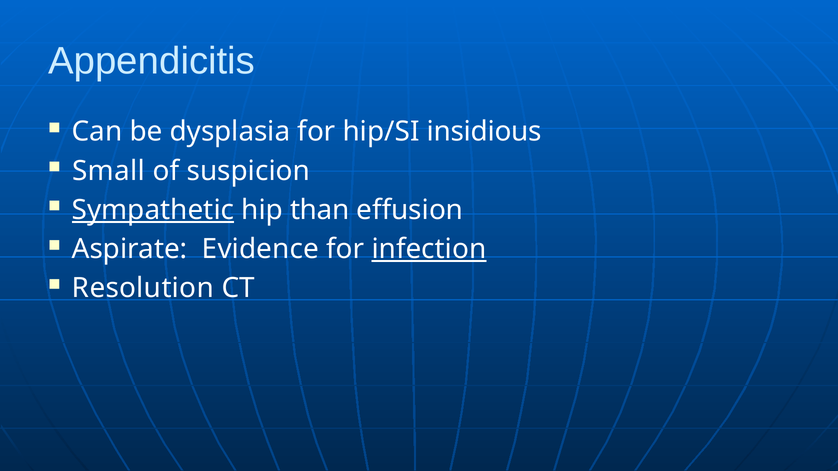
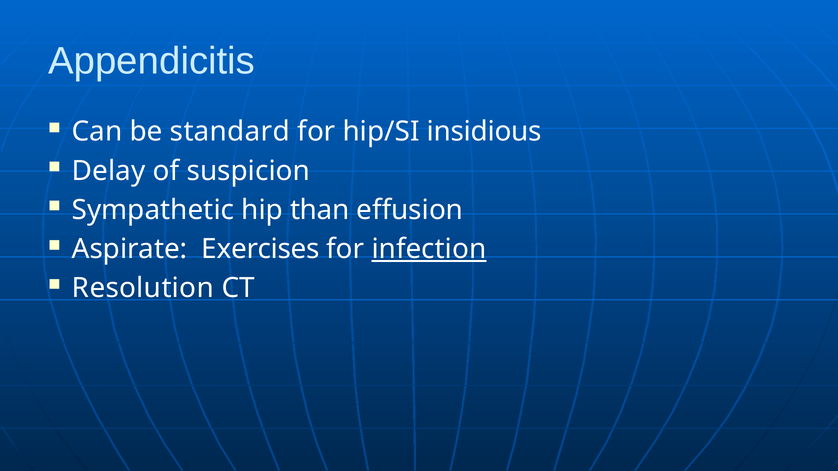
dysplasia: dysplasia -> standard (230, 132)
Small: Small -> Delay (109, 171)
Sympathetic underline: present -> none (153, 210)
Evidence: Evidence -> Exercises (261, 249)
